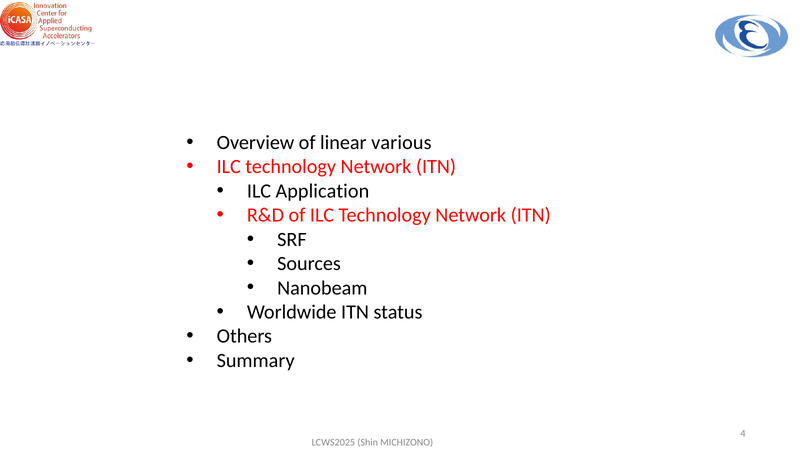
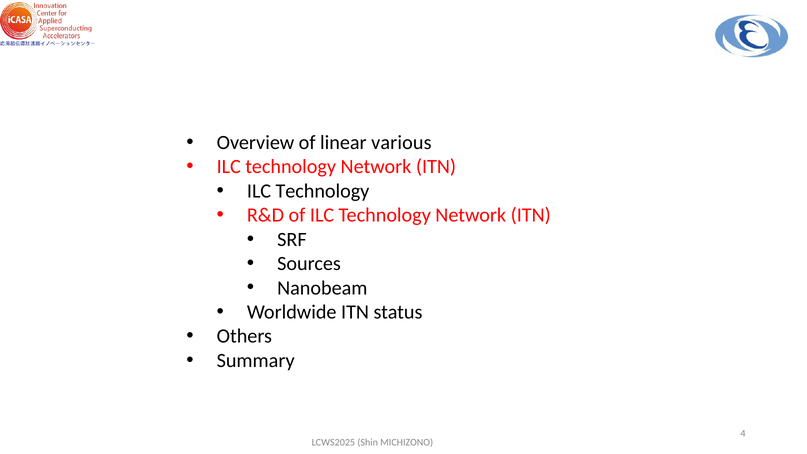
Application: Application -> Technology (322, 191)
